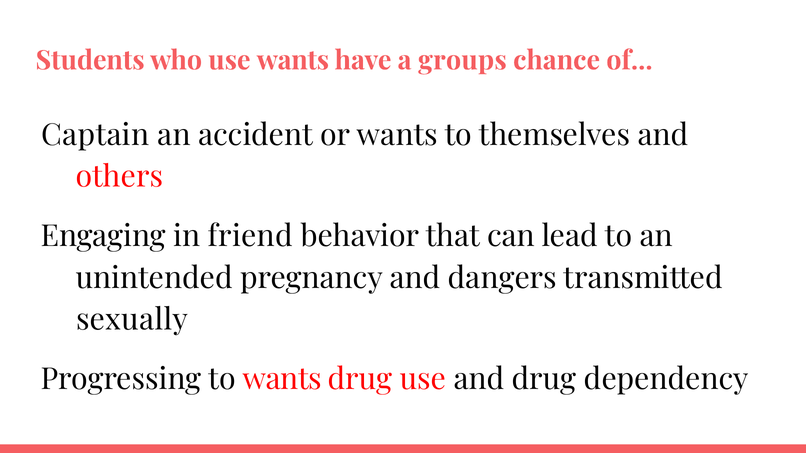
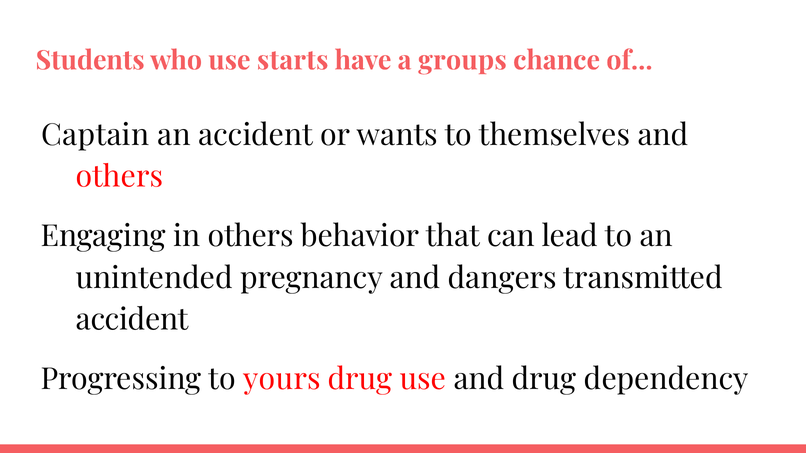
use wants: wants -> starts (293, 61)
in friend: friend -> others (251, 237)
sexually: sexually -> accident (132, 320)
to wants: wants -> yours (282, 380)
